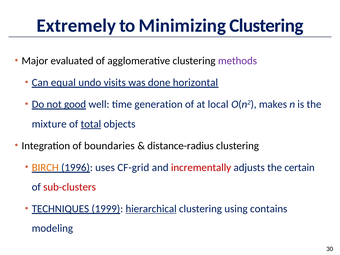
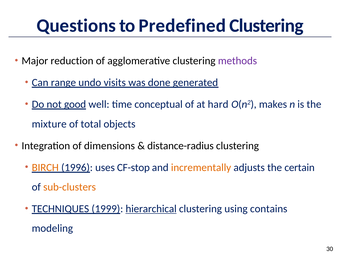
Extremely: Extremely -> Questions (76, 26)
Minimizing: Minimizing -> Predefined (182, 26)
evaluated: evaluated -> reduction (72, 61)
equal: equal -> range (63, 83)
horizontal: horizontal -> generated (195, 83)
generation: generation -> conceptual (159, 104)
local: local -> hard (218, 104)
total underline: present -> none (91, 124)
boundaries: boundaries -> dimensions (109, 146)
CF-grid: CF-grid -> CF-stop (133, 168)
incrementally colour: red -> orange (201, 168)
sub-clusters colour: red -> orange (70, 187)
